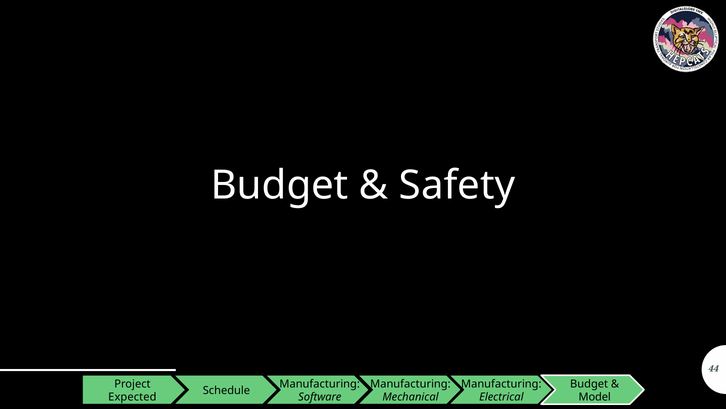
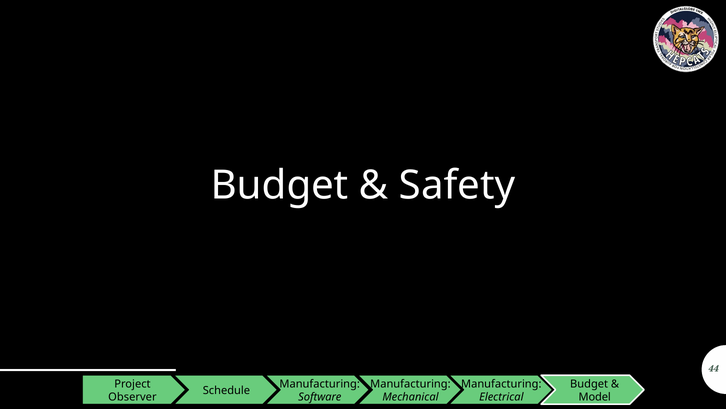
Expected: Expected -> Observer (132, 397)
